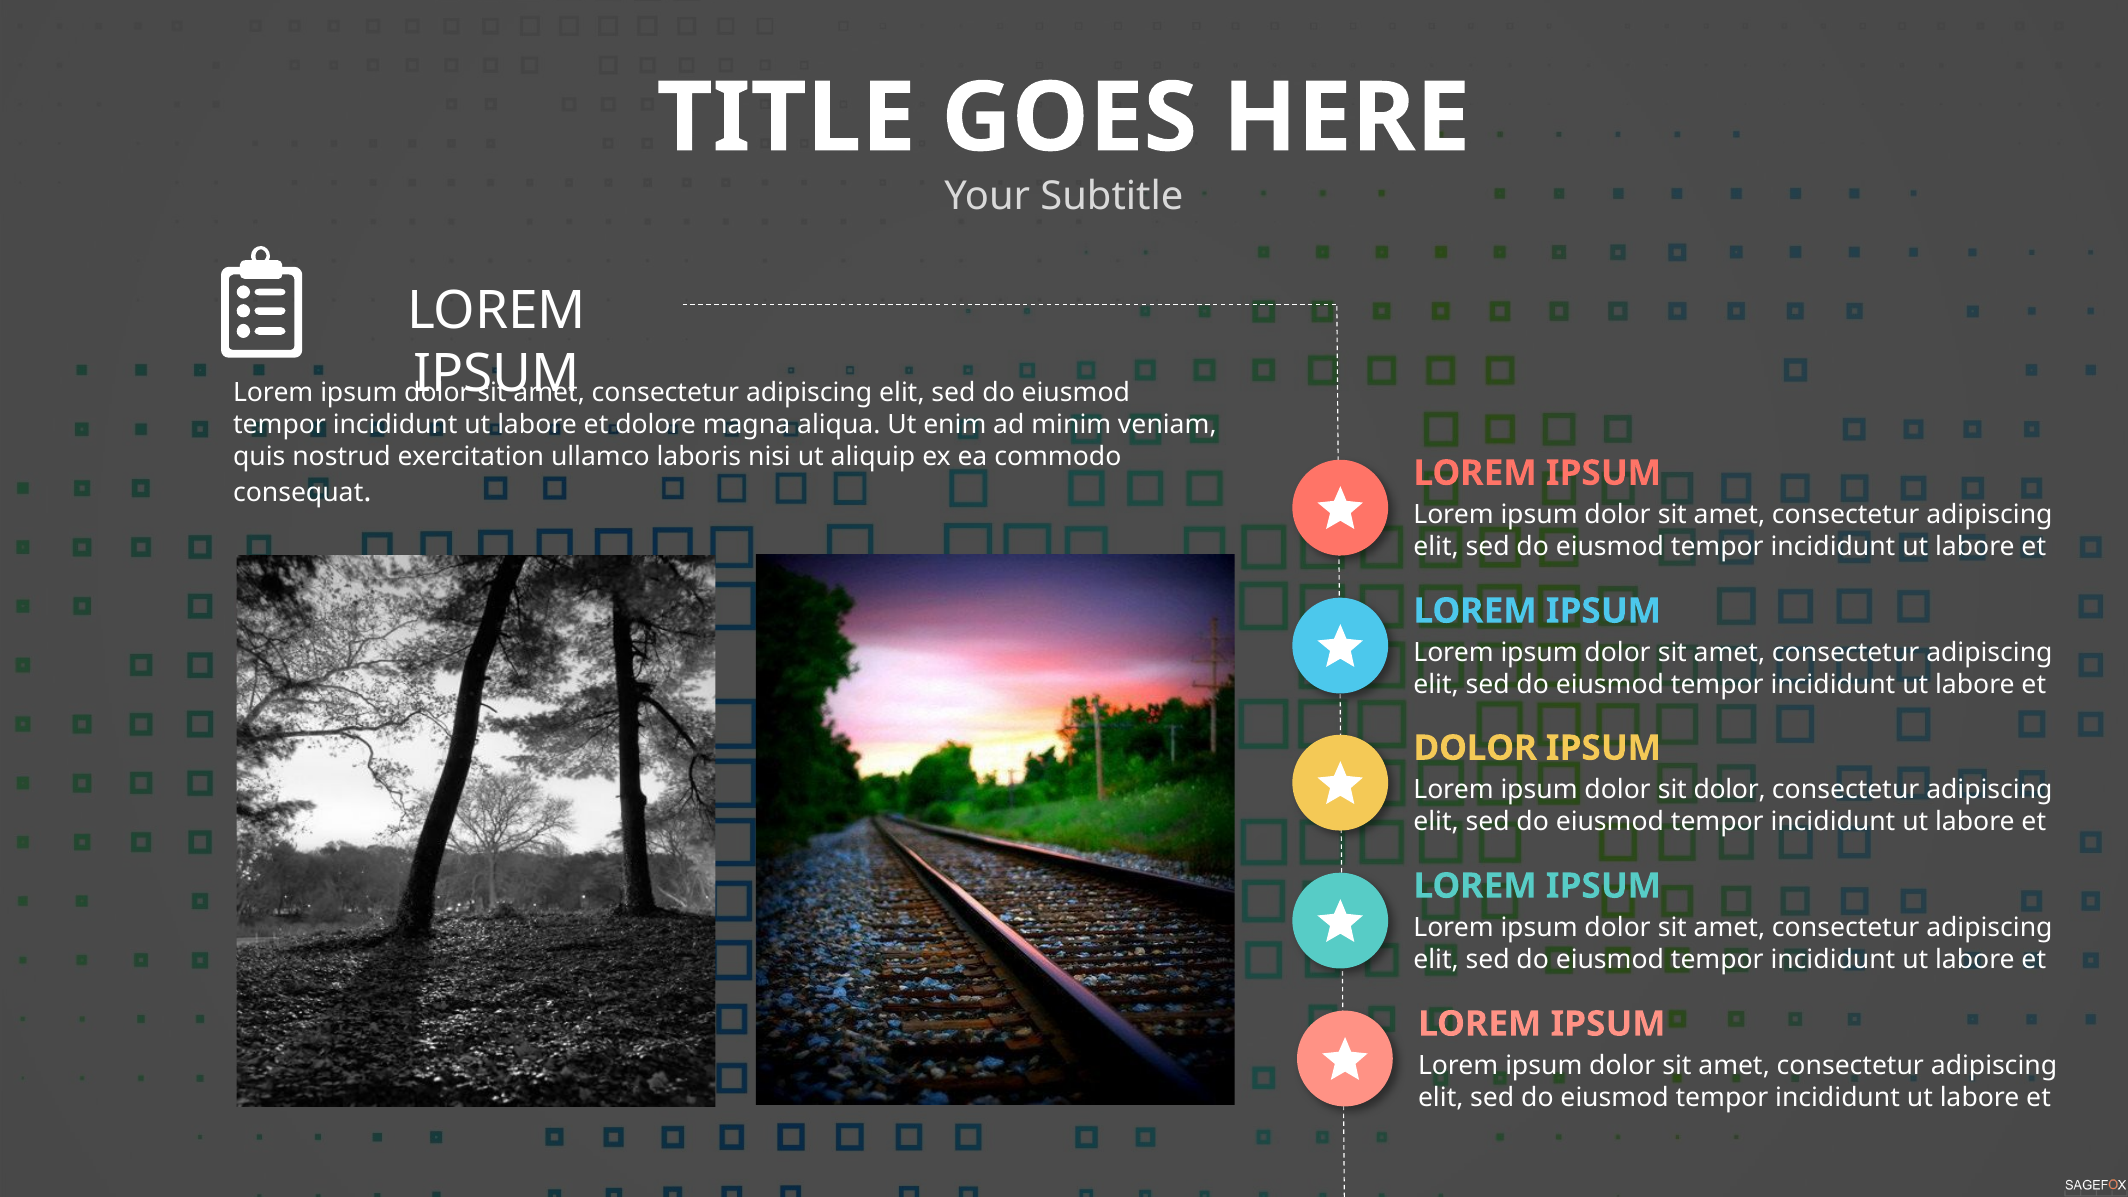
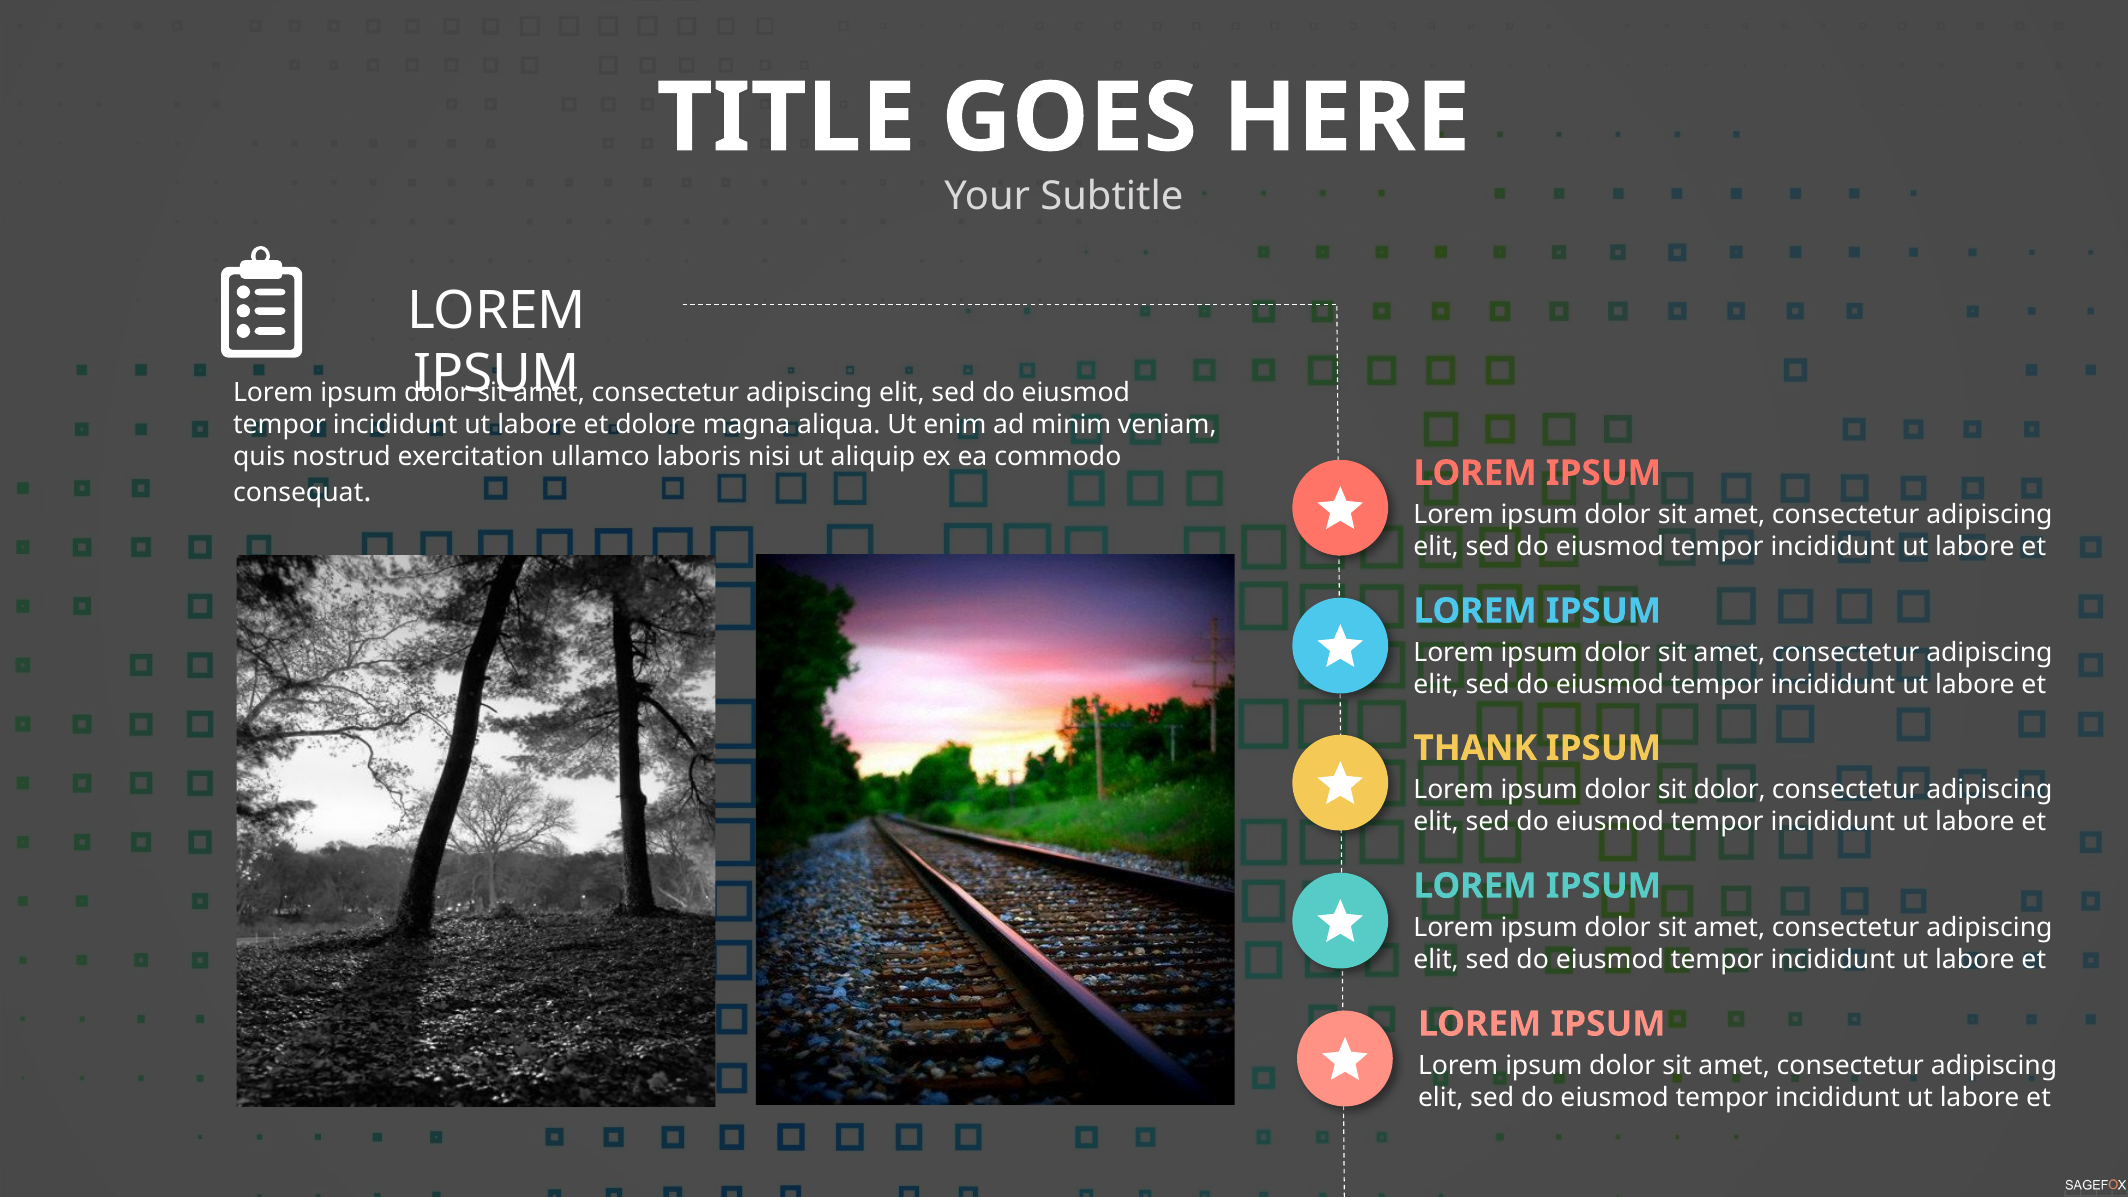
DOLOR: DOLOR -> THANK (1475, 748)
